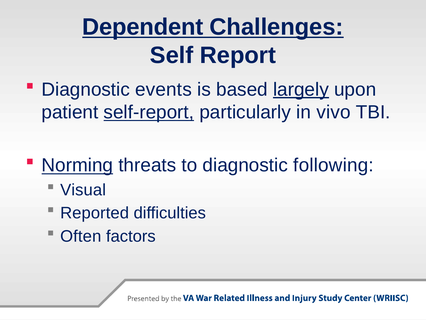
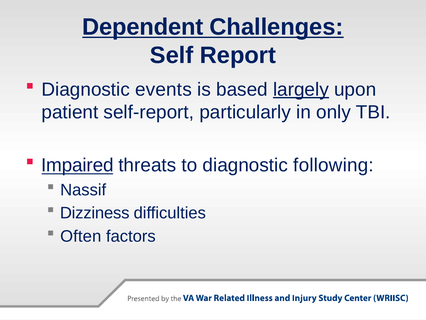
self-report underline: present -> none (149, 112)
vivo: vivo -> only (334, 112)
Norming: Norming -> Impaired (77, 165)
Visual: Visual -> Nassif (83, 190)
Reported: Reported -> Dizziness (95, 213)
